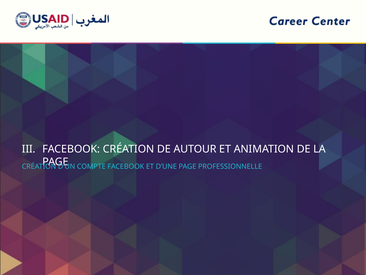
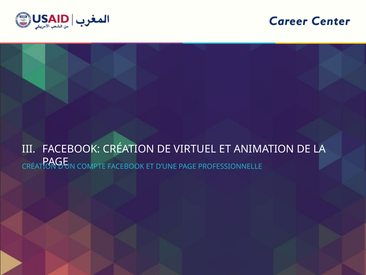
AUTOUR: AUTOUR -> VIRTUEL (195, 149)
